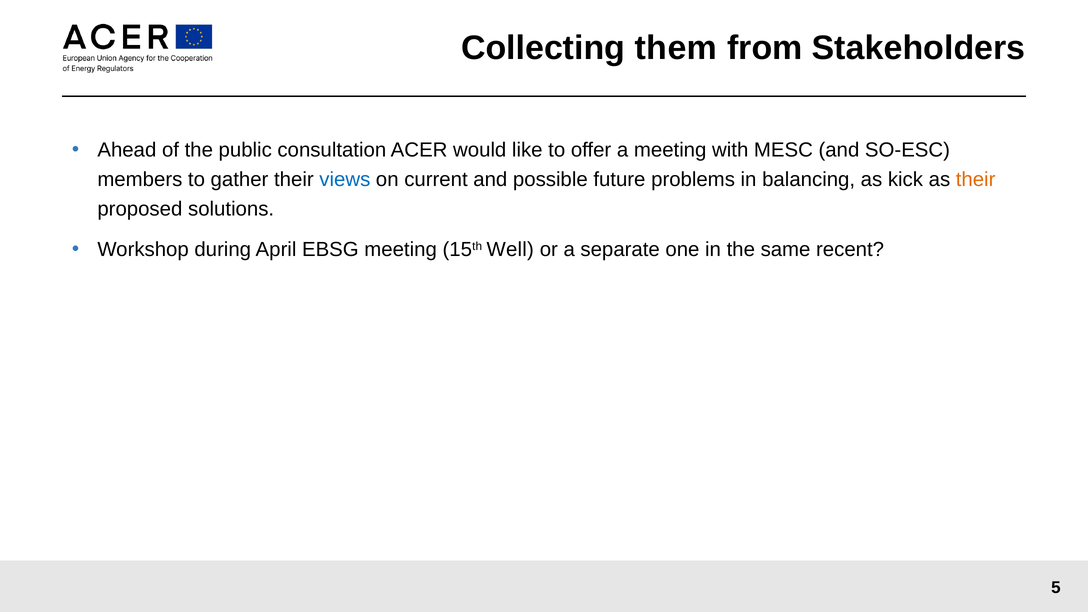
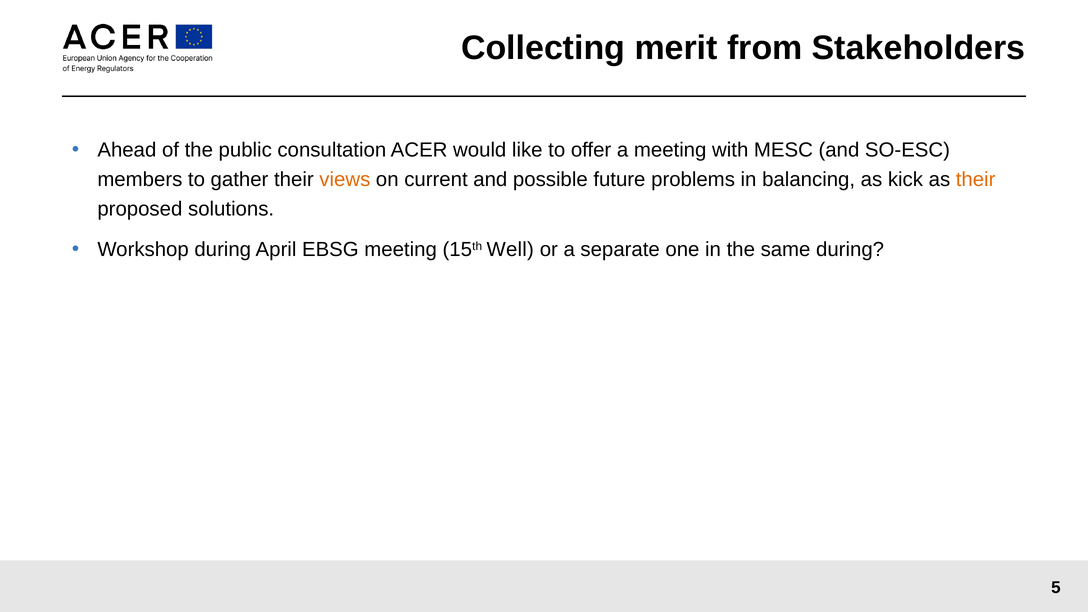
them: them -> merit (676, 48)
views colour: blue -> orange (345, 180)
same recent: recent -> during (850, 250)
